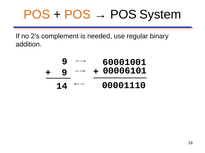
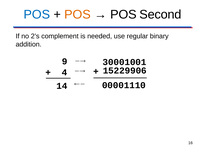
POS colour: orange -> blue (37, 15)
System: System -> Second (160, 15)
60001001: 60001001 -> 30001001 (125, 62)
00006101: 00006101 -> 15229906 (125, 71)
9: 9 -> 4 (65, 73)
